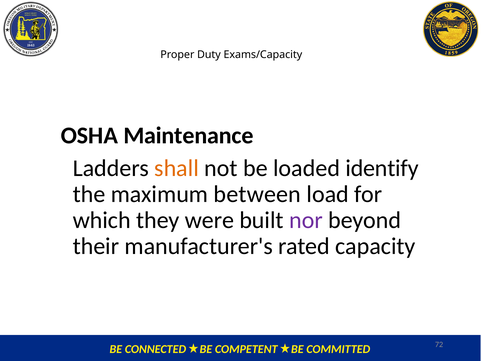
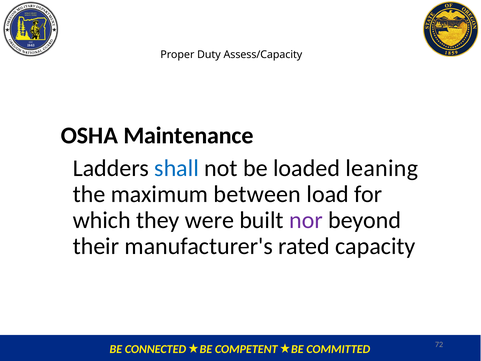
Exams/Capacity: Exams/Capacity -> Assess/Capacity (263, 54)
shall colour: orange -> blue (177, 168)
identify: identify -> leaning (382, 168)
